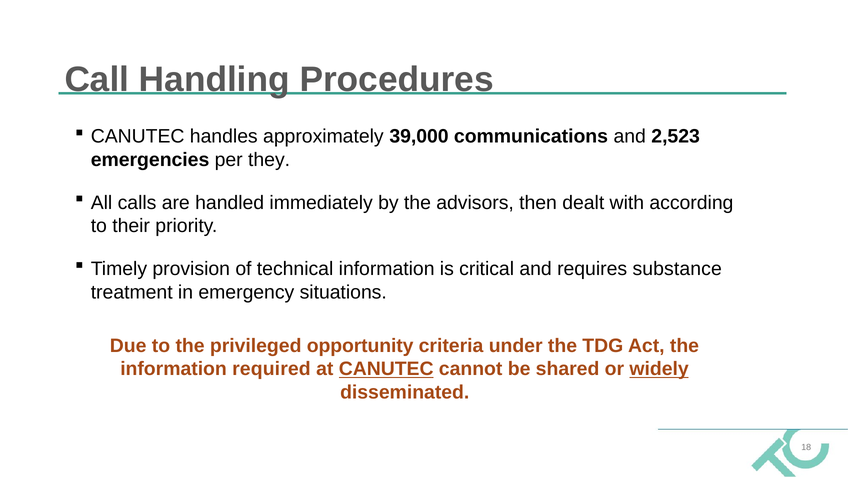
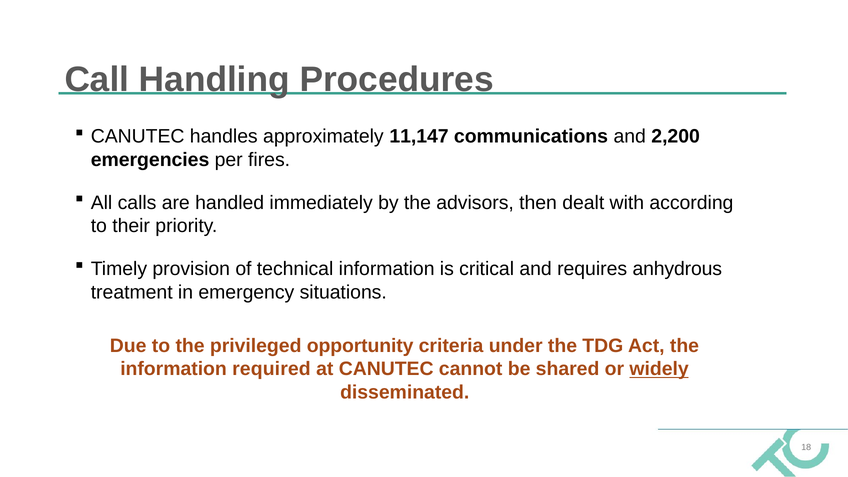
39,000: 39,000 -> 11,147 (419, 137)
2,523: 2,523 -> 2,200 (676, 137)
they: they -> fires (269, 160)
substance: substance -> anhydrous (677, 269)
CANUTEC underline: present -> none (386, 369)
